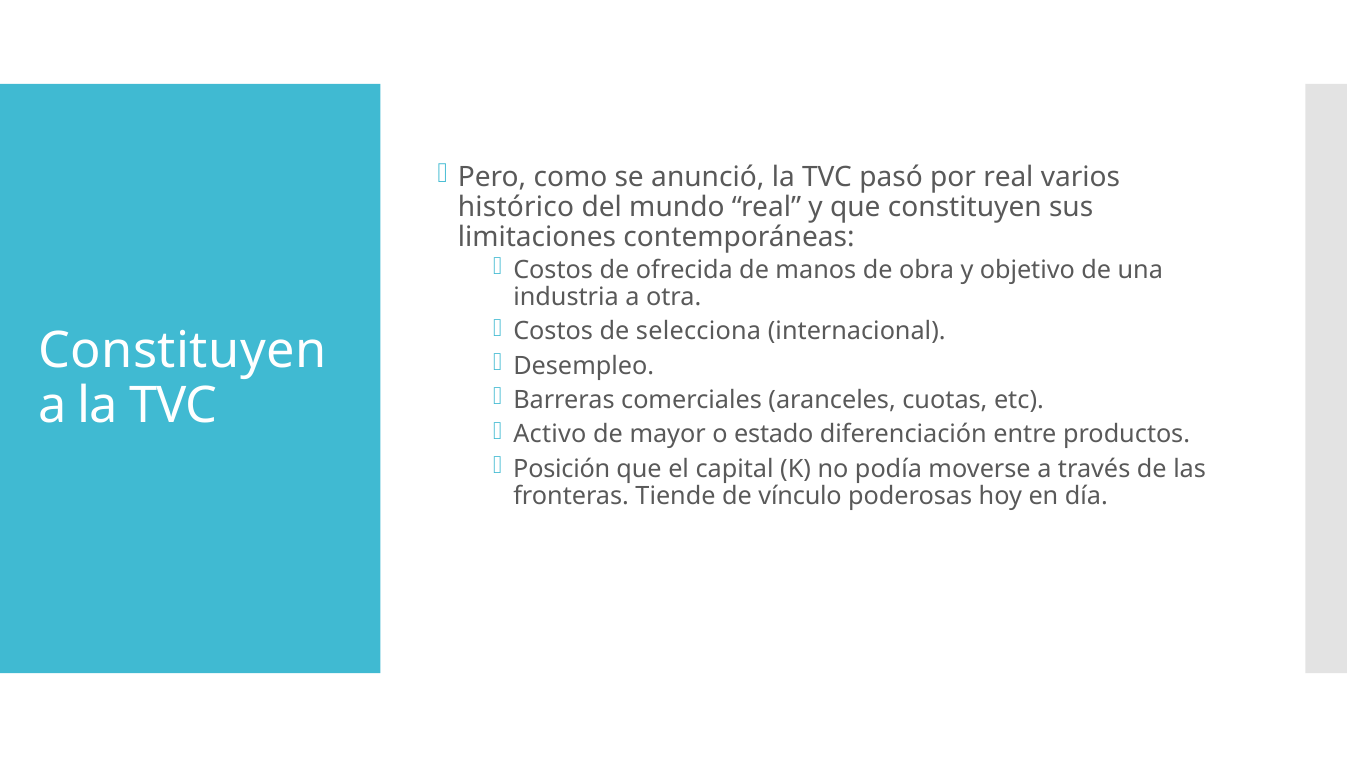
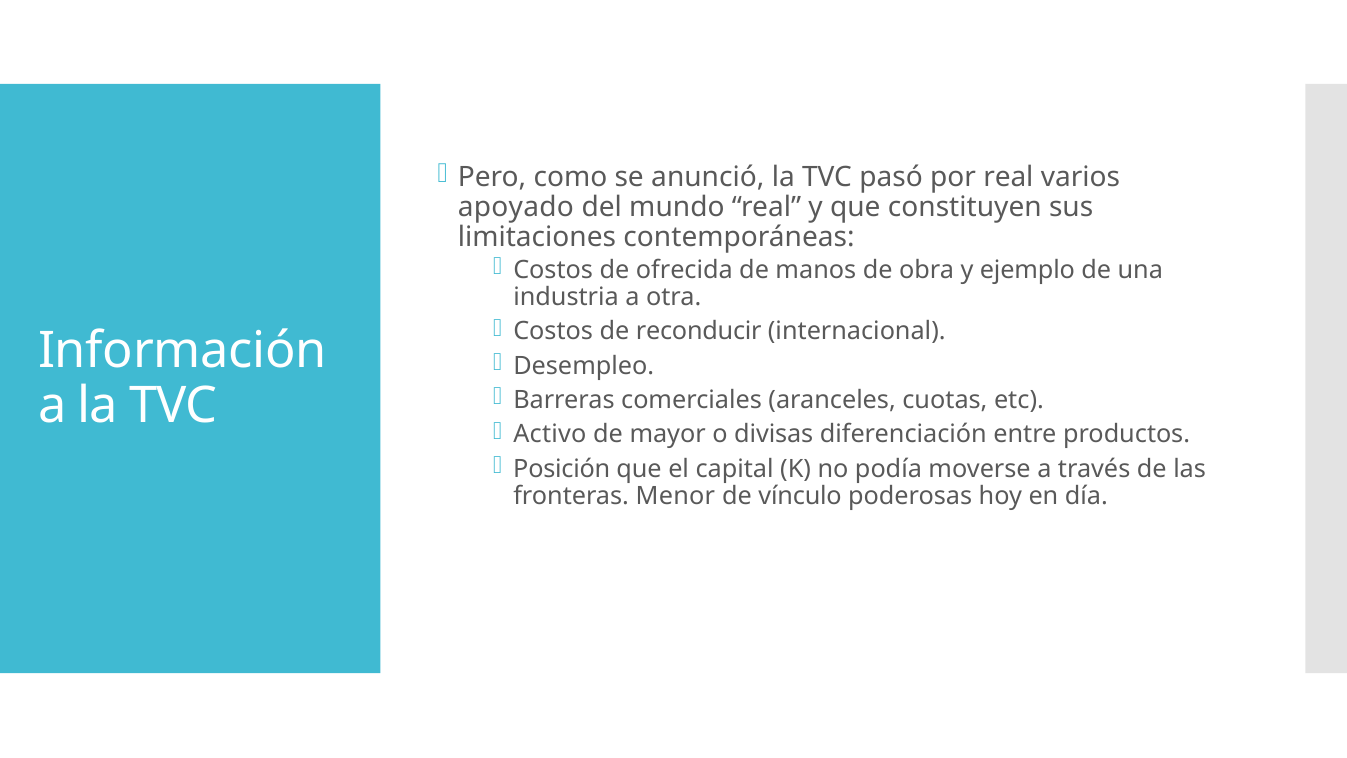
histórico: histórico -> apoyado (516, 207)
objetivo: objetivo -> ejemplo (1027, 270)
selecciona: selecciona -> reconducir (699, 331)
Constituyen: Constituyen -> Información (183, 351)
estado: estado -> divisas (774, 434)
Tiende: Tiende -> Menor (675, 496)
